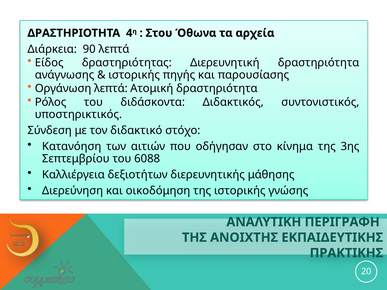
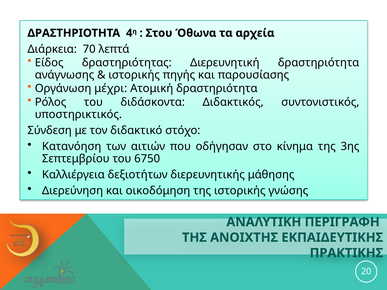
90: 90 -> 70 (89, 49)
Οργάνωση λεπτά: λεπτά -> μέχρι (111, 89)
6088: 6088 -> 6750 (147, 159)
